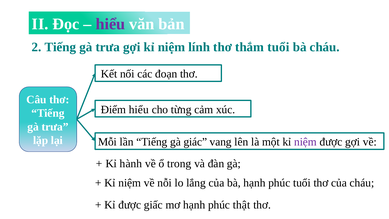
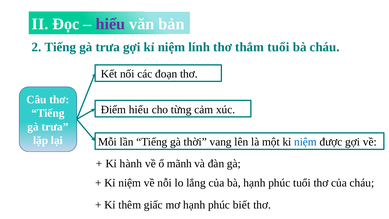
giác: giác -> thời (195, 142)
niệm colour: purple -> blue (305, 142)
trong: trong -> mãnh (179, 163)
Kỉ được: được -> thêm (130, 205)
thật: thật -> biết (242, 205)
